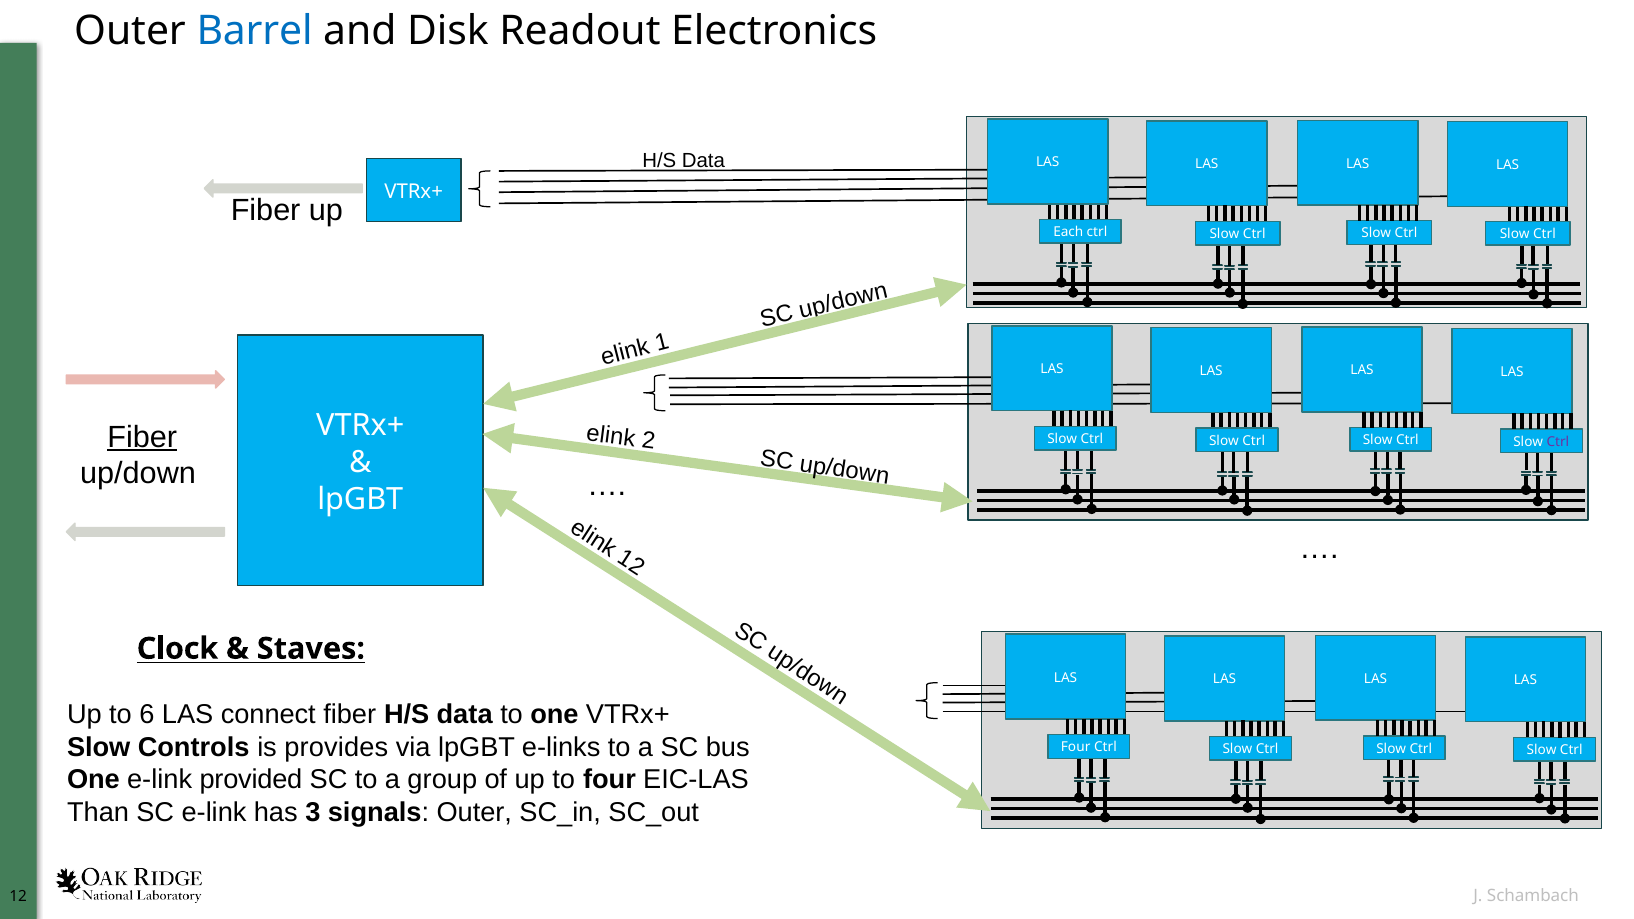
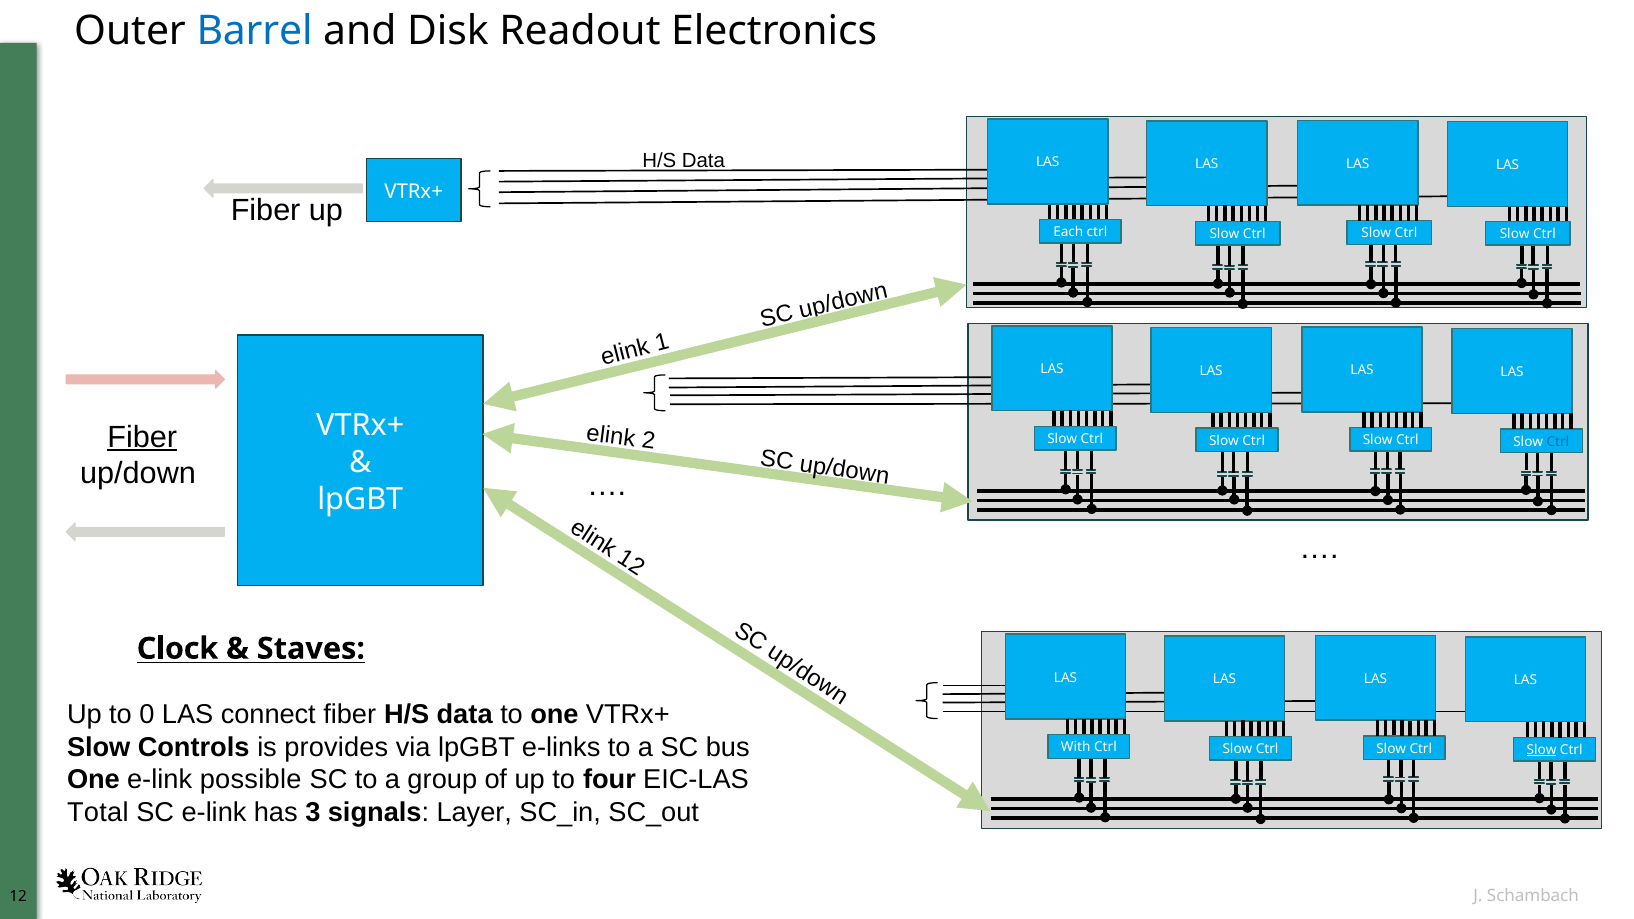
Ctrl colour: purple -> blue (1558, 442)
6: 6 -> 0 (147, 715)
Four: Four -> With (1076, 748)
Slow underline: none -> present (1542, 750)
provided: provided -> possible (251, 780)
Than: Than -> Total (98, 813)
signals Outer: Outer -> Layer (474, 813)
